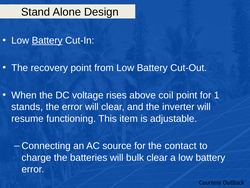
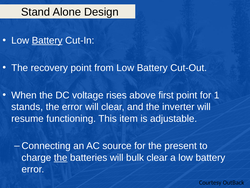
coil: coil -> first (166, 95)
contact: contact -> present (181, 146)
the underline: none -> present (61, 157)
